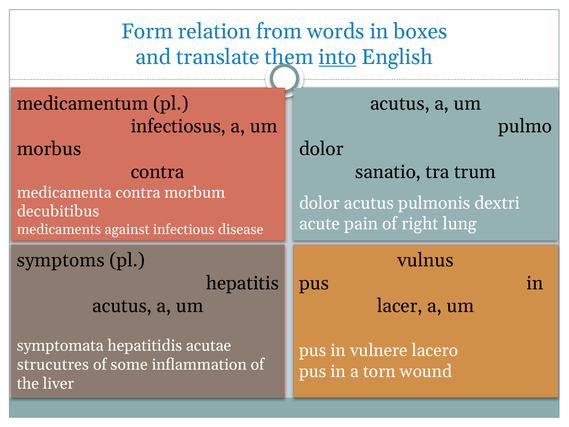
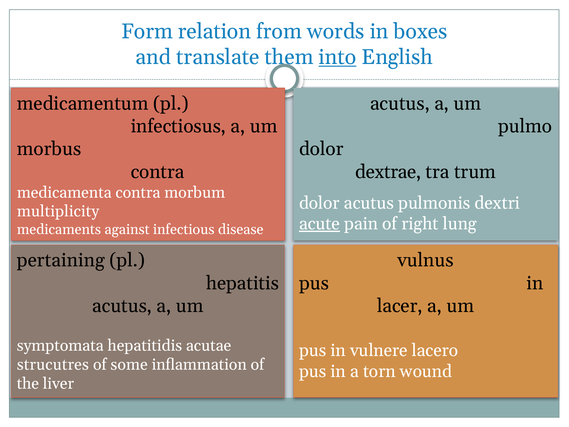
sanatio: sanatio -> dextrae (388, 172)
decubitibus: decubitibus -> multiplicity (58, 211)
acute underline: none -> present (320, 224)
symptoms: symptoms -> pertaining (61, 260)
